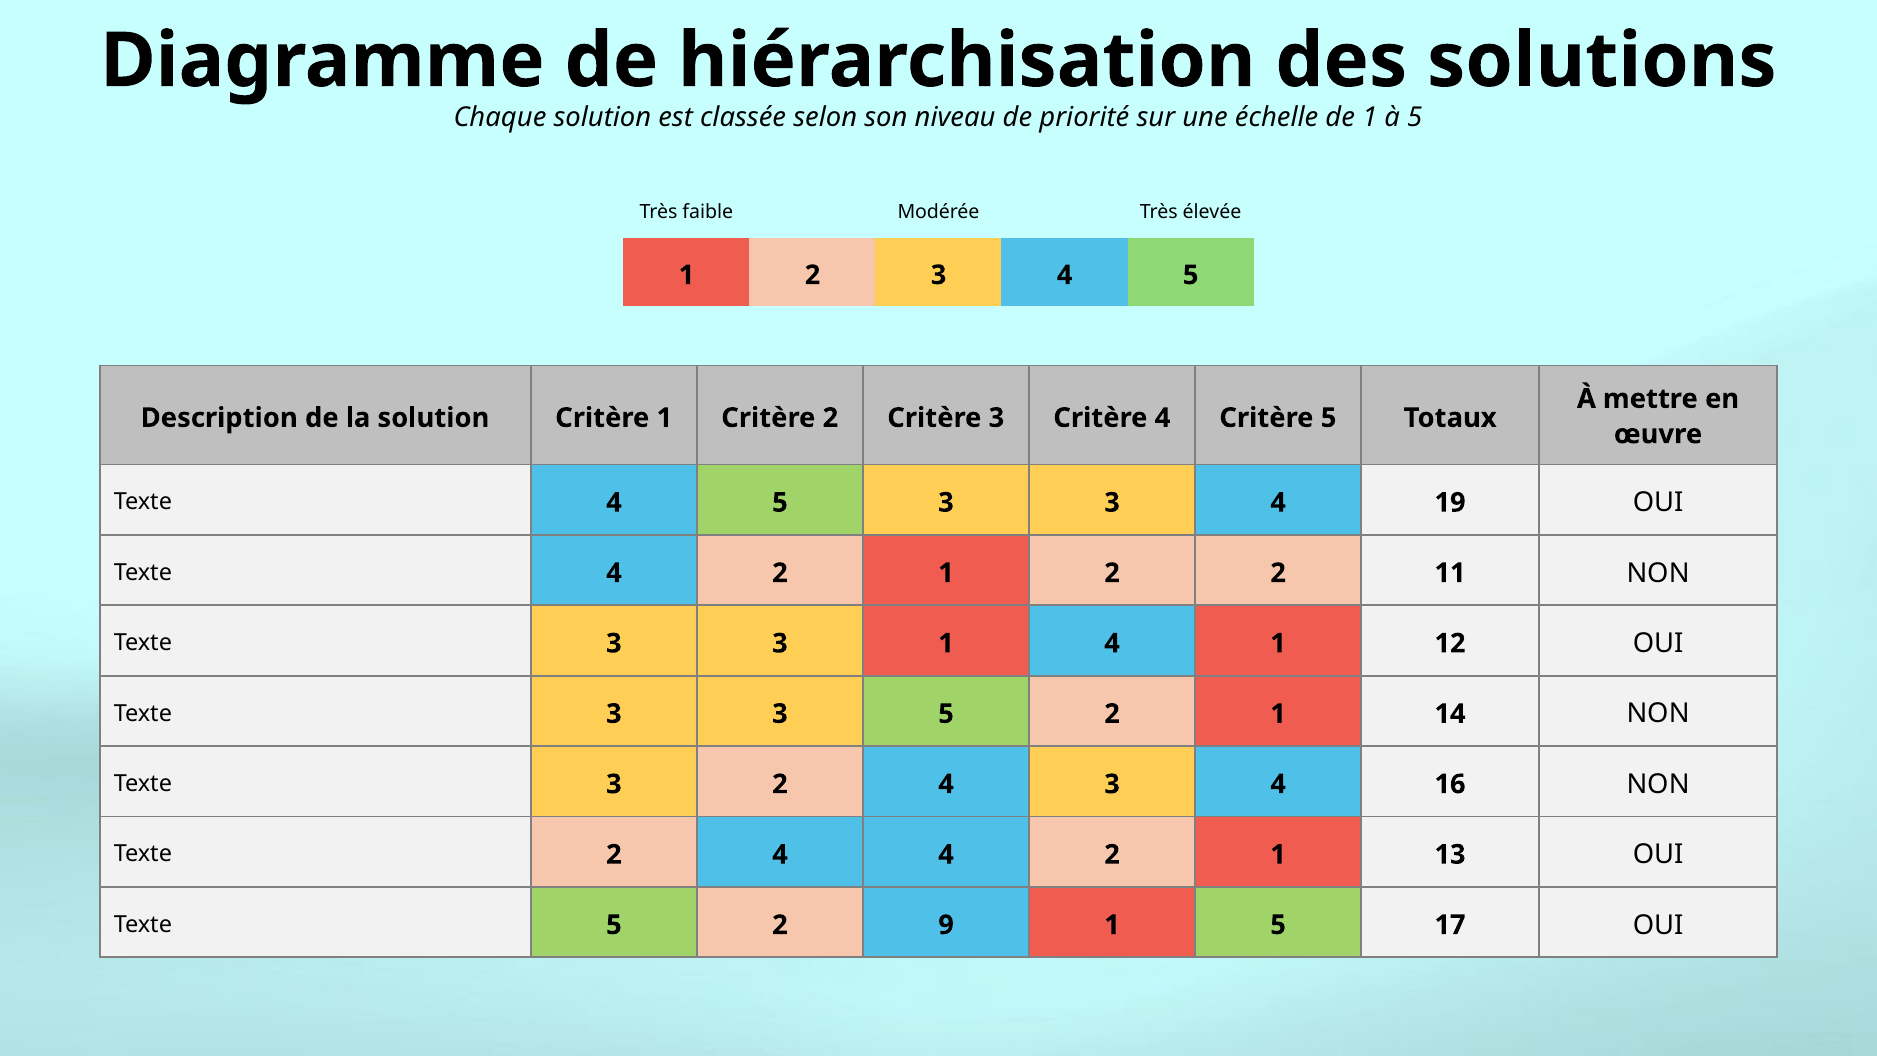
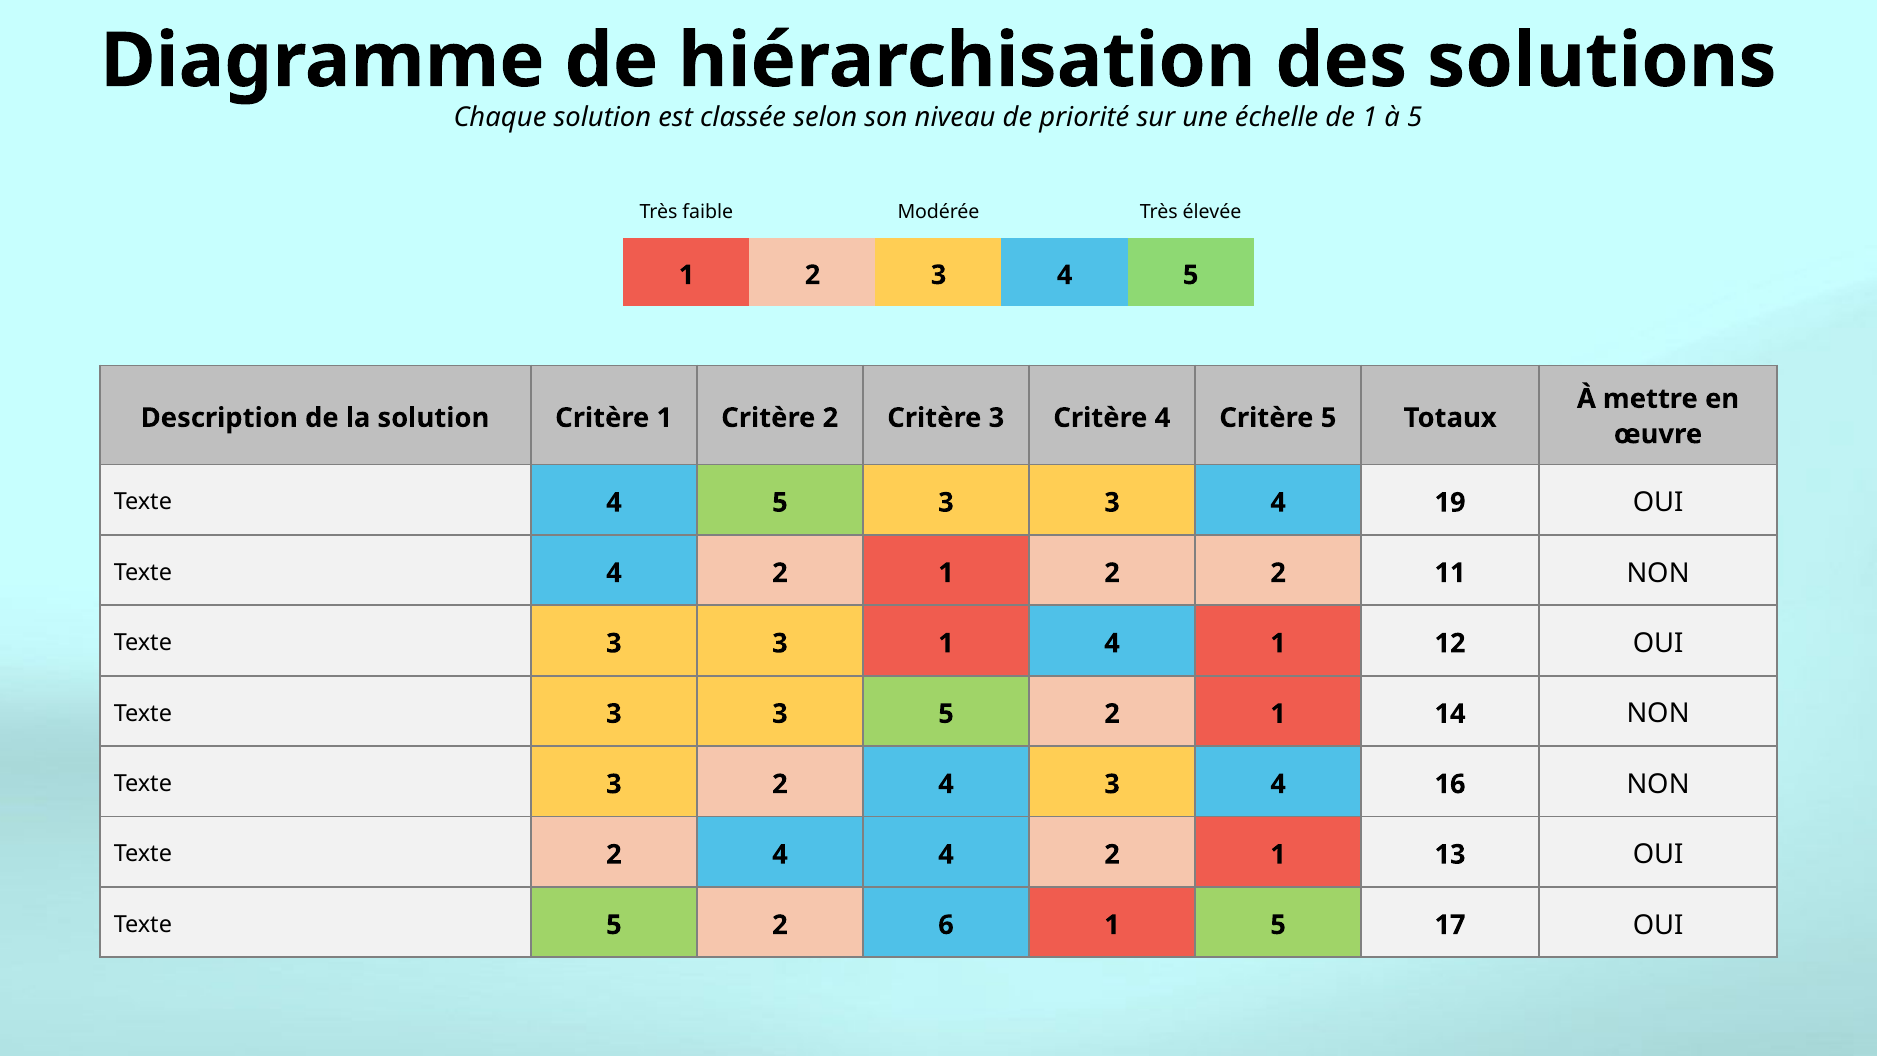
9: 9 -> 6 (946, 925)
